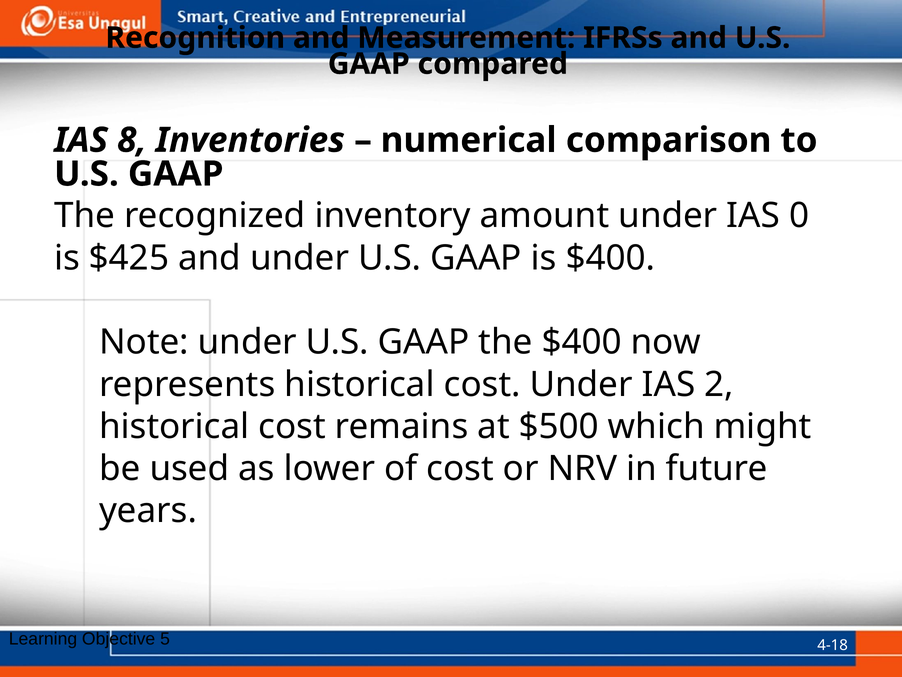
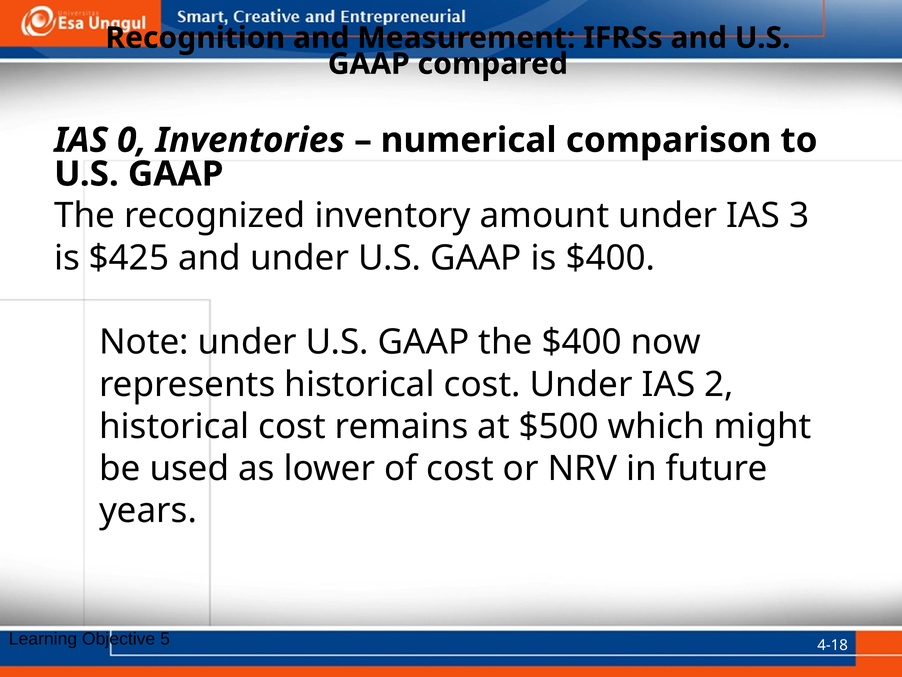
8: 8 -> 0 (132, 140)
0: 0 -> 3 (799, 216)
